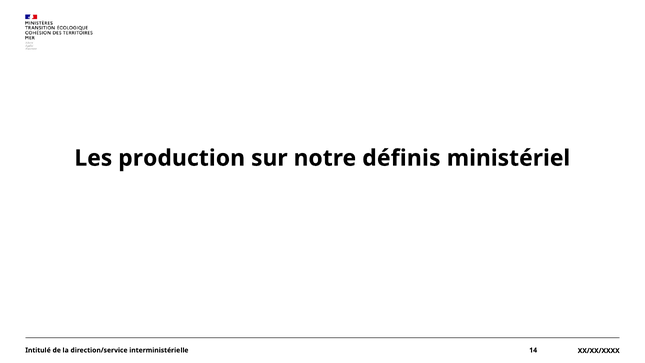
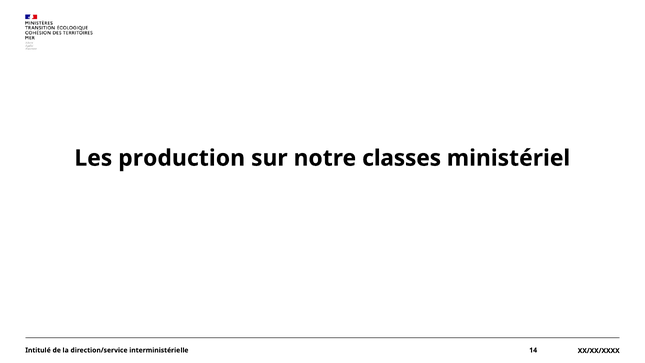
définis: définis -> classes (402, 158)
